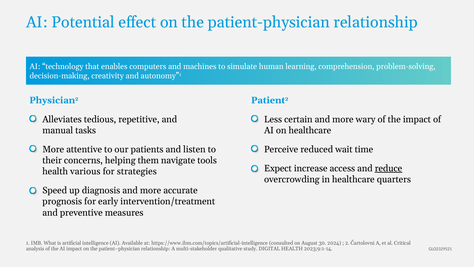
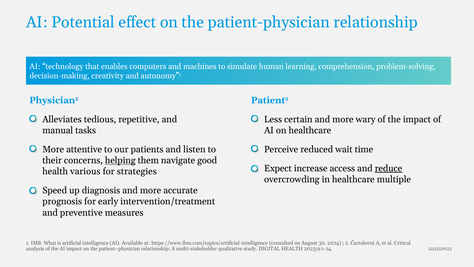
helping underline: none -> present (120, 160)
tools: tools -> good (207, 160)
quarters: quarters -> multiple (394, 179)
